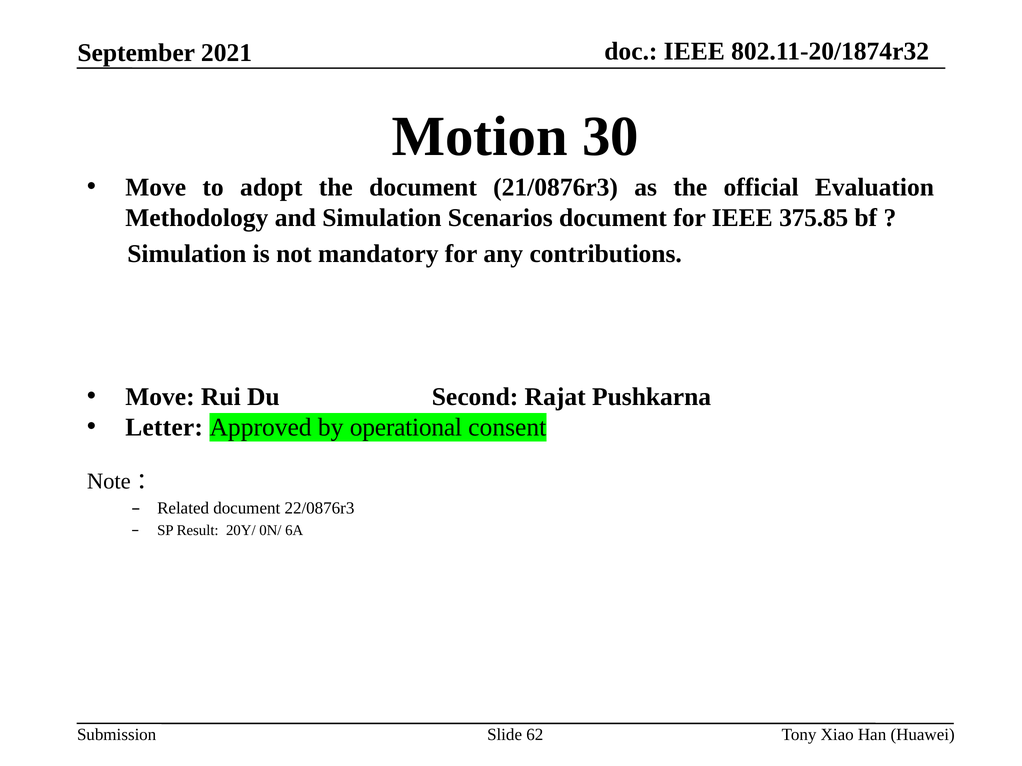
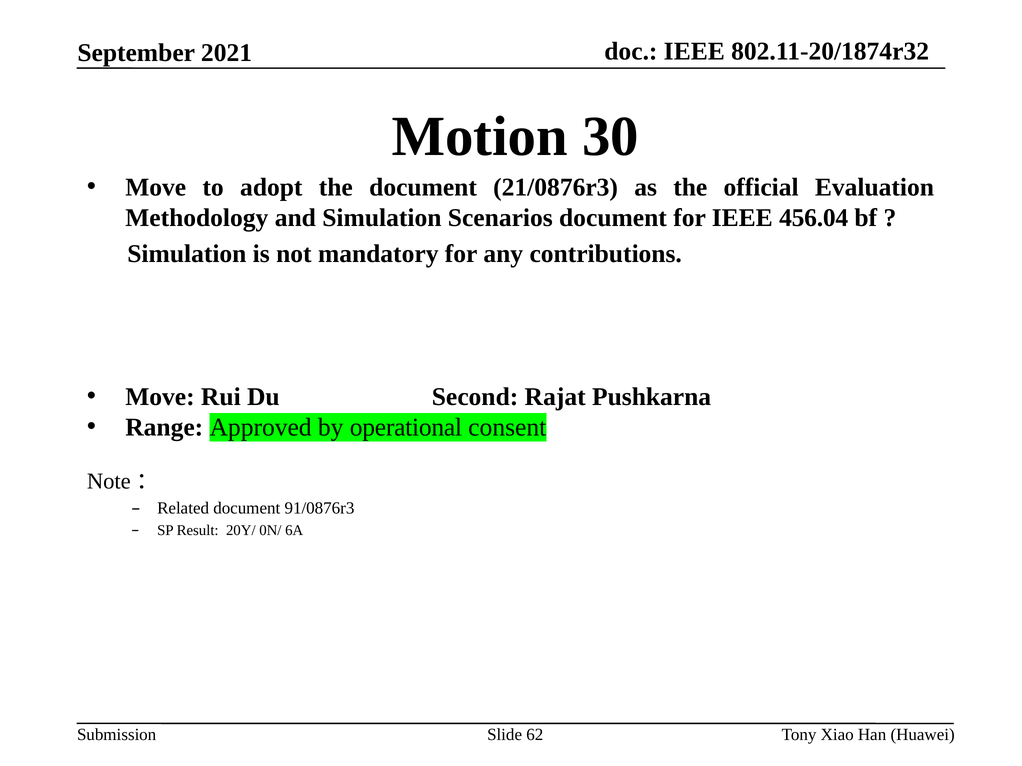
375.85: 375.85 -> 456.04 (814, 218)
Letter: Letter -> Range (164, 428)
22/0876r3: 22/0876r3 -> 91/0876r3 (319, 509)
